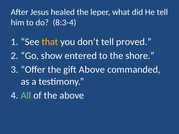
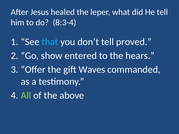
that colour: yellow -> light blue (50, 42)
shore: shore -> hears (140, 56)
gift Above: Above -> Waves (92, 70)
